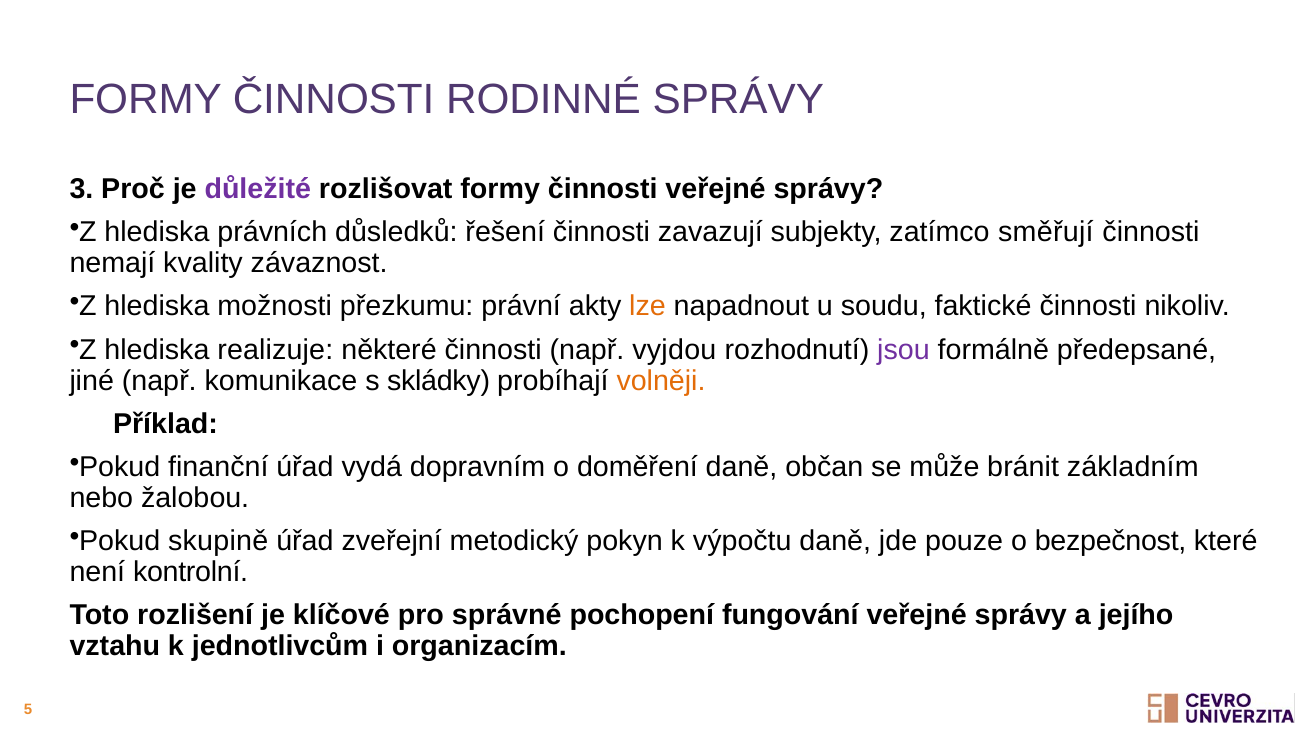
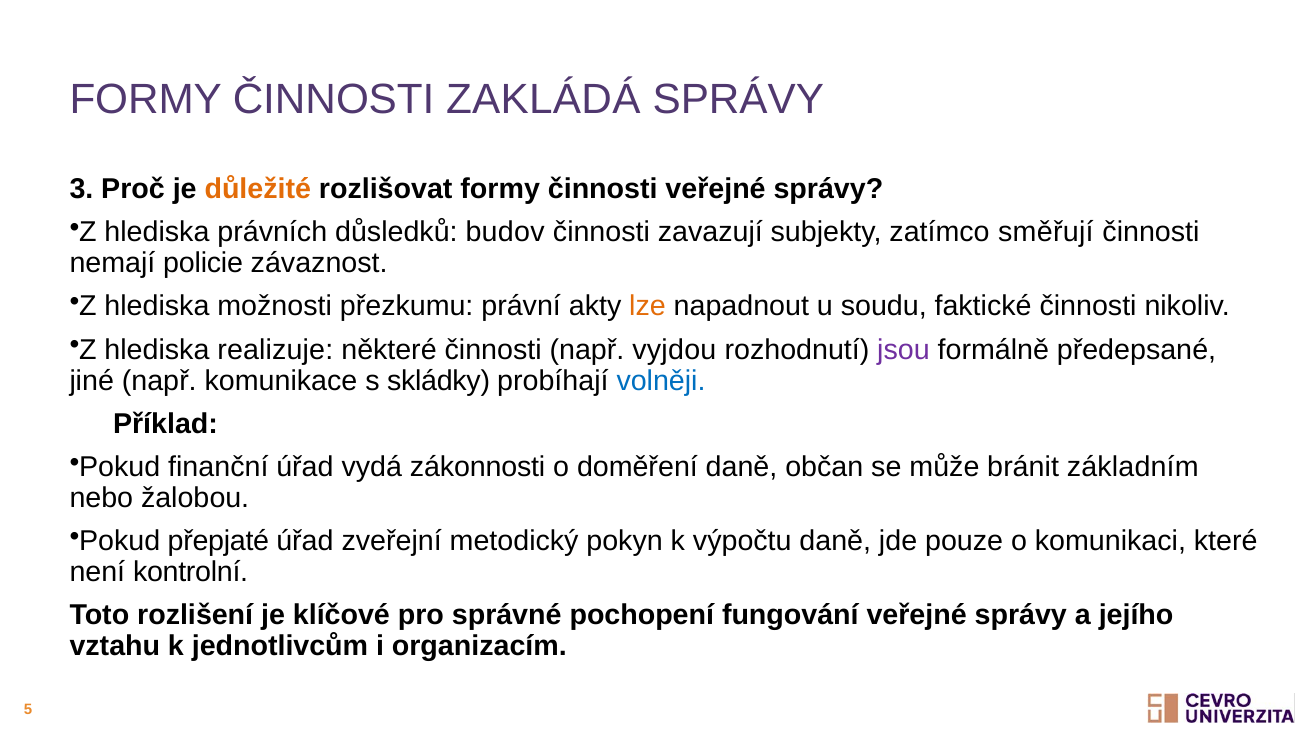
RODINNÉ: RODINNÉ -> ZAKLÁDÁ (543, 100)
důležité colour: purple -> orange (258, 189)
řešení: řešení -> budov (505, 233)
kvality: kvality -> policie (203, 264)
volněji colour: orange -> blue (661, 381)
dopravním: dopravním -> zákonnosti (478, 467)
skupině: skupině -> přepjaté (218, 541)
bezpečnost: bezpečnost -> komunikaci (1110, 541)
